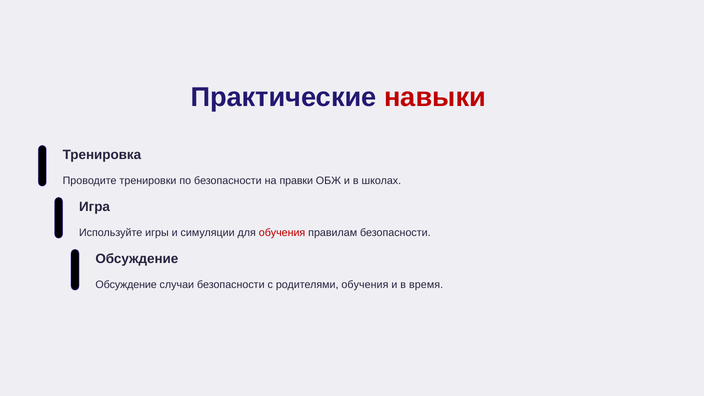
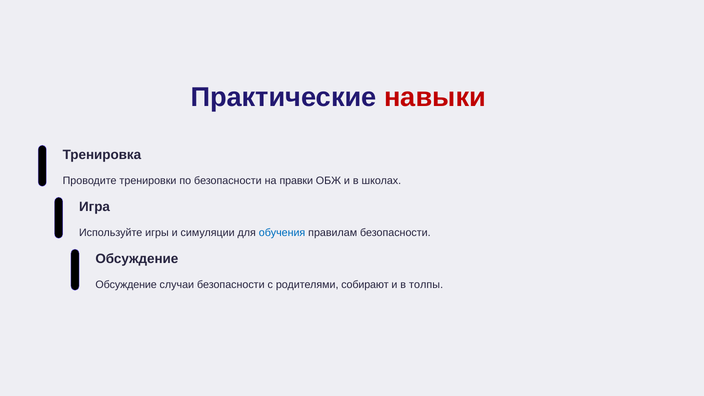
обучения colour: red -> blue (282, 233)
родителями обучения: обучения -> собирают (365, 285)
время: время -> толпы (426, 285)
